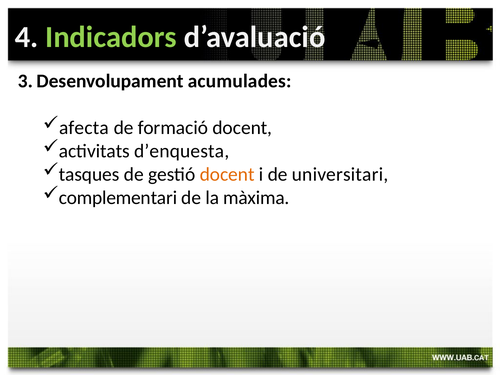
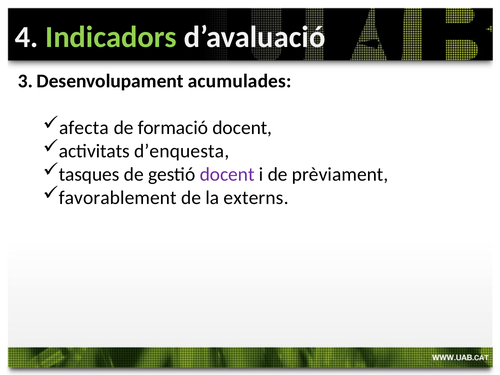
docent colour: orange -> purple (227, 174)
universitari: universitari -> prèviament (340, 174)
complementari: complementari -> favorablement (118, 198)
màxima: màxima -> externs (256, 198)
